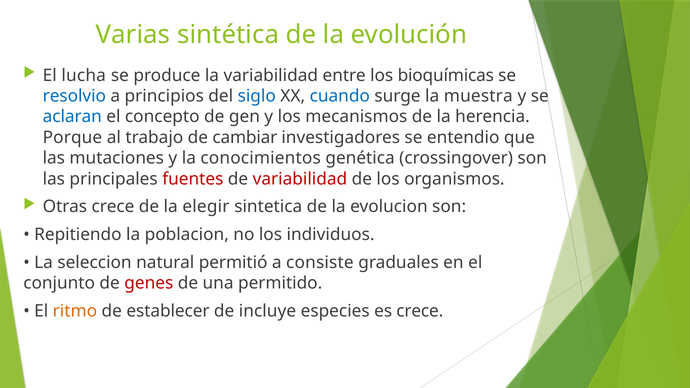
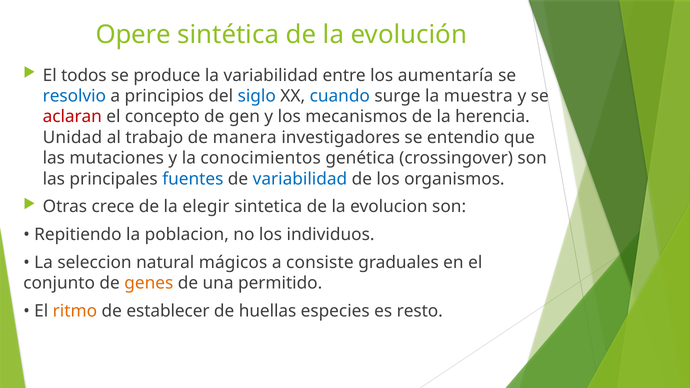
Varias: Varias -> Opere (133, 35)
lucha: lucha -> todos (84, 75)
bioquímicas: bioquímicas -> aumentaría (446, 75)
aclaran colour: blue -> red (72, 117)
Porque: Porque -> Unidad (72, 137)
cambiar: cambiar -> manera (245, 137)
fuentes colour: red -> blue (193, 179)
variabilidad colour: red -> blue (300, 179)
permitió: permitió -> mágicos (233, 263)
genes colour: red -> orange (149, 283)
incluye: incluye -> huellas (268, 311)
es crece: crece -> resto (420, 311)
